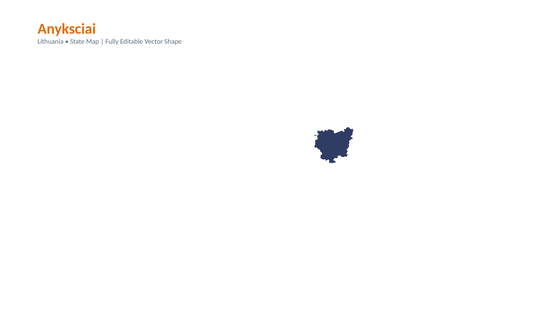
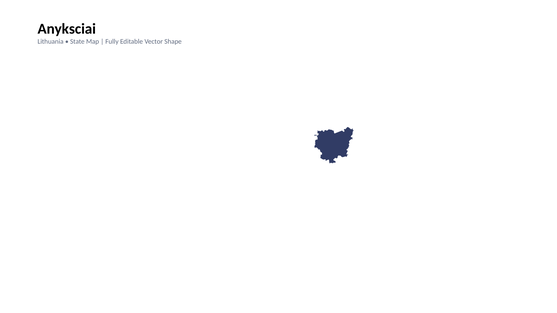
Anyksciai colour: orange -> black (67, 29)
